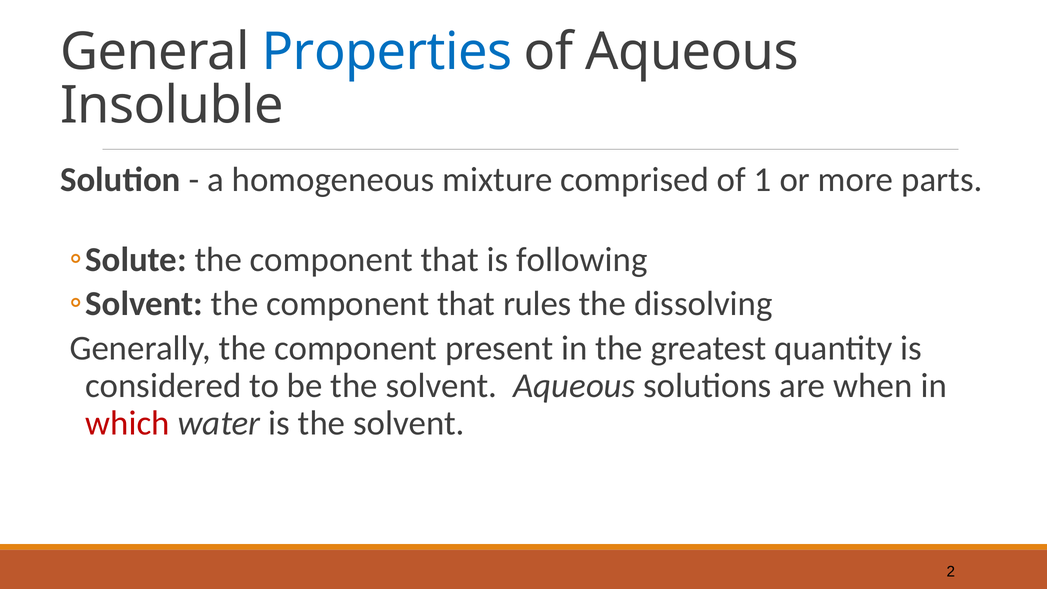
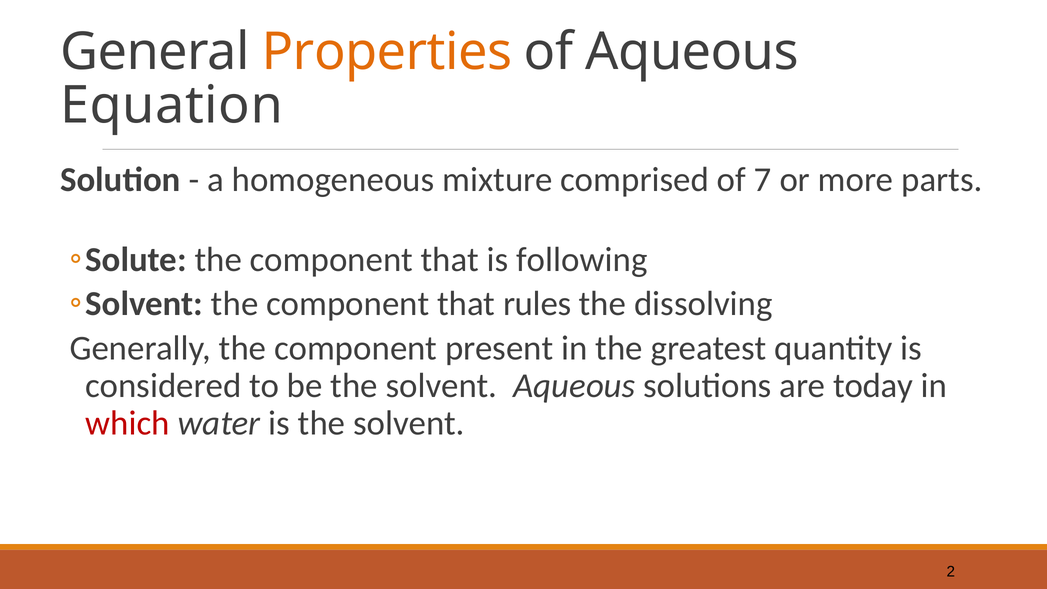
Properties colour: blue -> orange (387, 52)
Insoluble: Insoluble -> Equation (172, 106)
1: 1 -> 7 (763, 180)
when: when -> today (873, 386)
